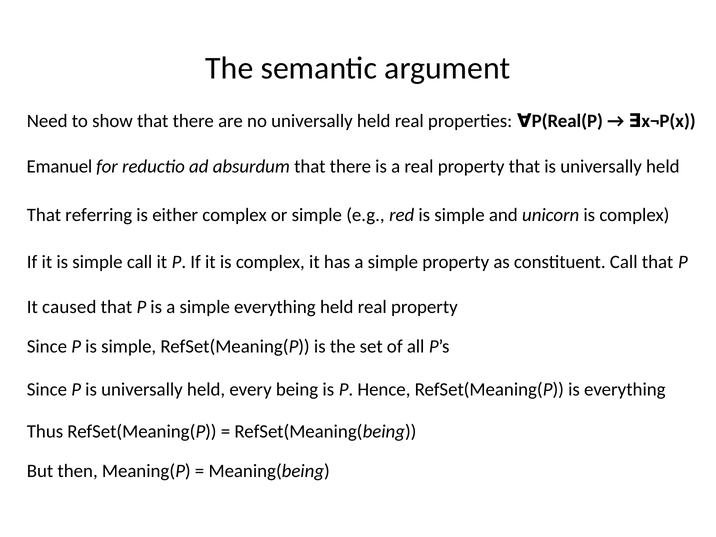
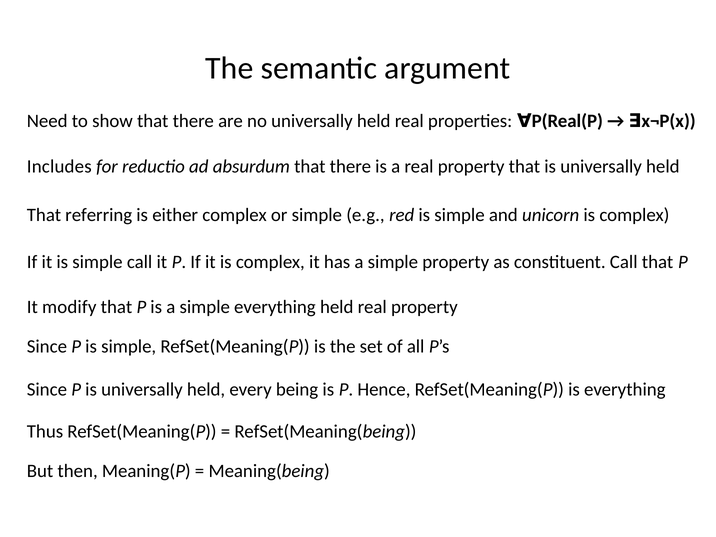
Emanuel: Emanuel -> Includes (59, 166)
caused: caused -> modify (69, 307)
